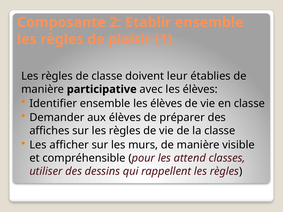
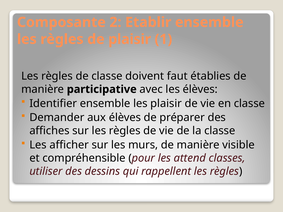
leur: leur -> faut (177, 76)
ensemble les élèves: élèves -> plaisir (166, 104)
